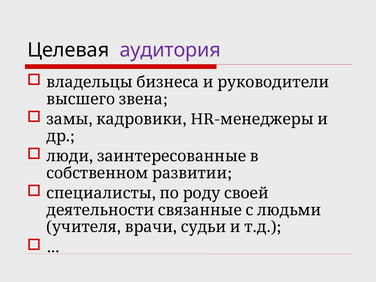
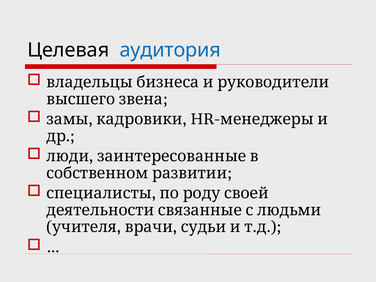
аудитория colour: purple -> blue (170, 50)
